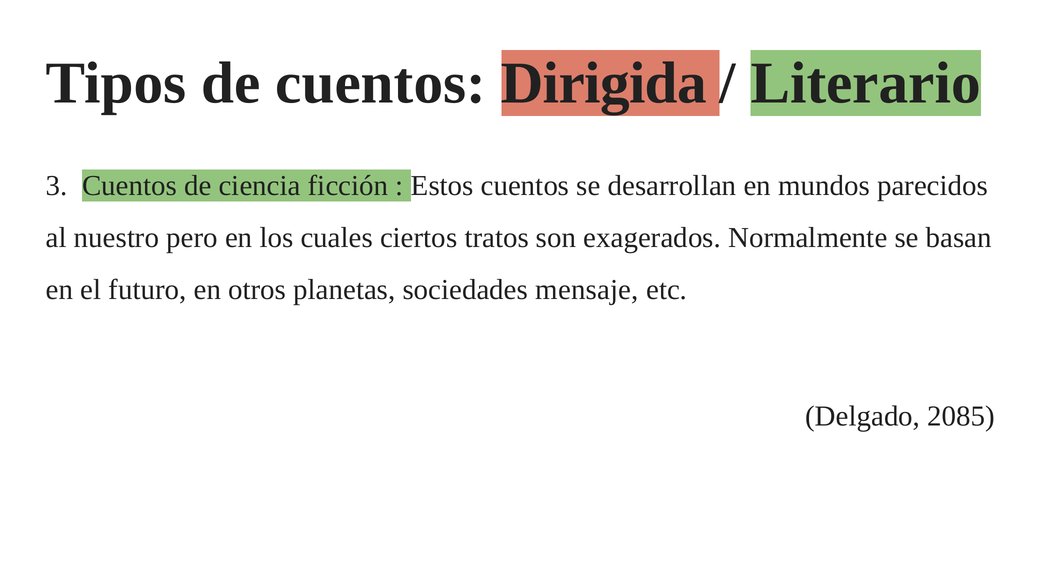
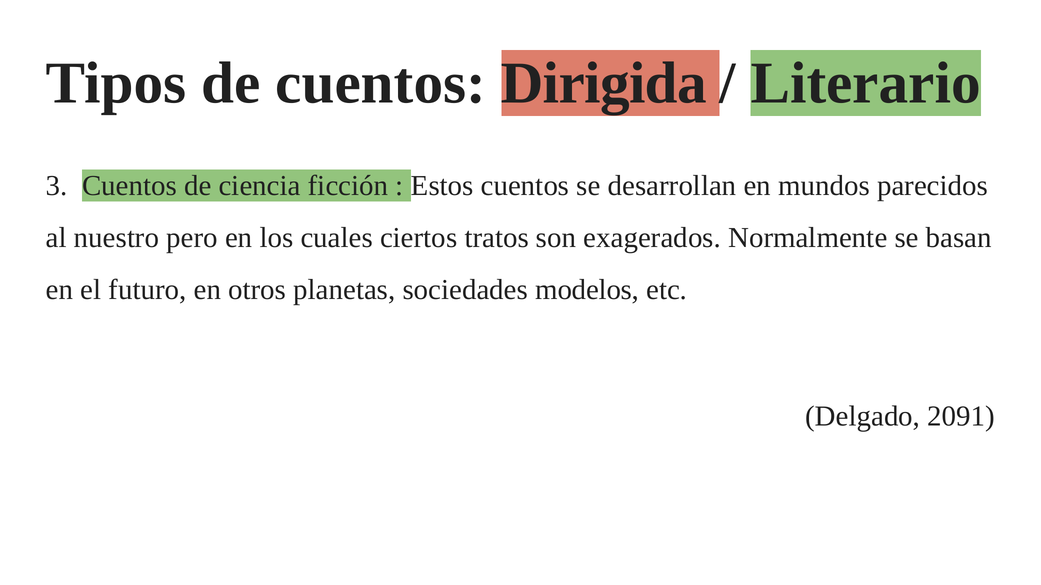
mensaje: mensaje -> modelos (587, 290)
2085: 2085 -> 2091 (961, 417)
